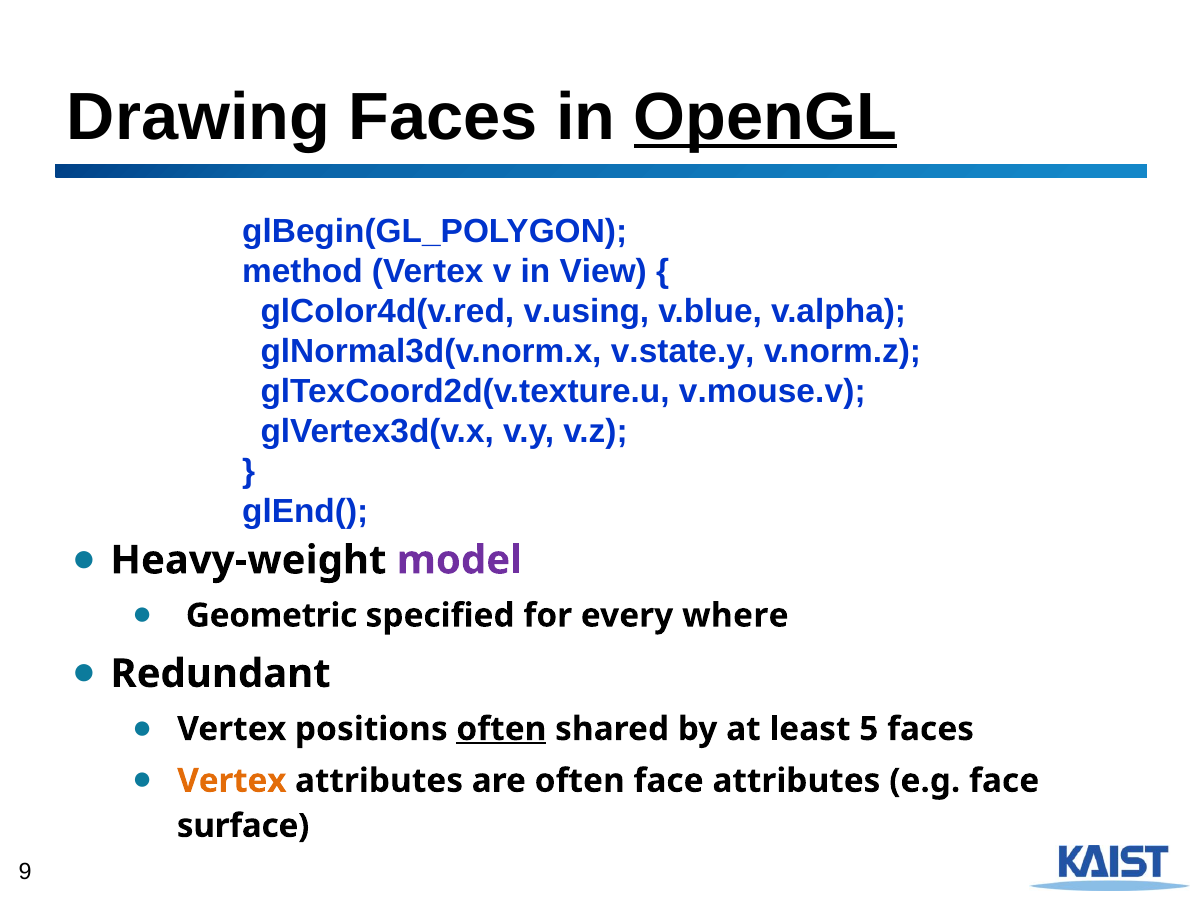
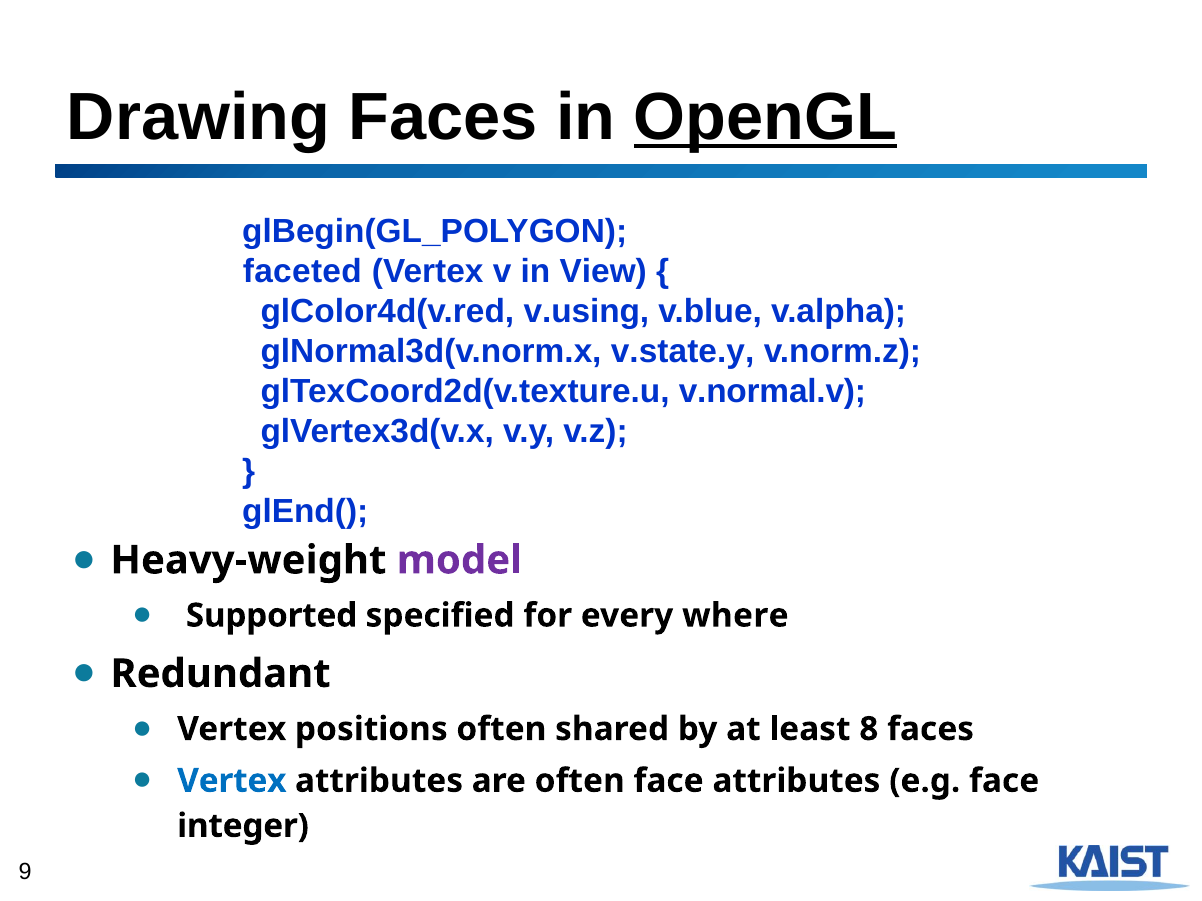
method: method -> faceted (302, 271)
v.mouse.v: v.mouse.v -> v.normal.v (772, 392)
Geometric: Geometric -> Supported (271, 616)
often underline: present -> none (501, 729)
5: 5 -> 8 (869, 729)
Vertex colour: orange -> blue (232, 781)
surface: surface -> integer (243, 826)
